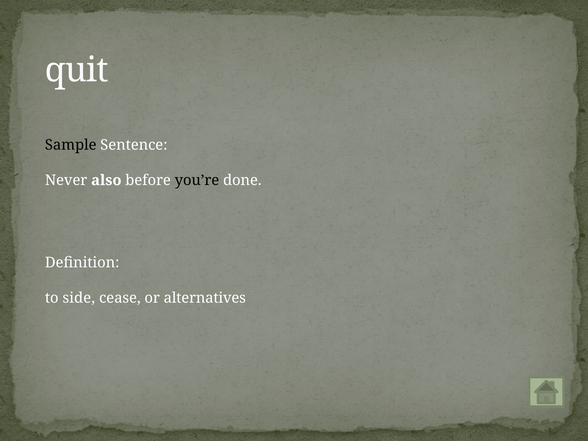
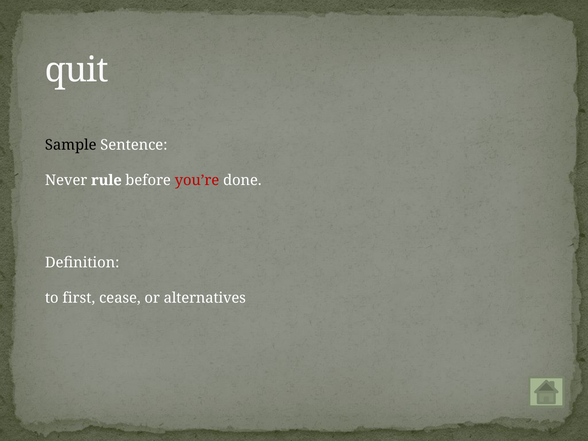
also: also -> rule (106, 180)
you’re colour: black -> red (197, 180)
side: side -> first (79, 298)
